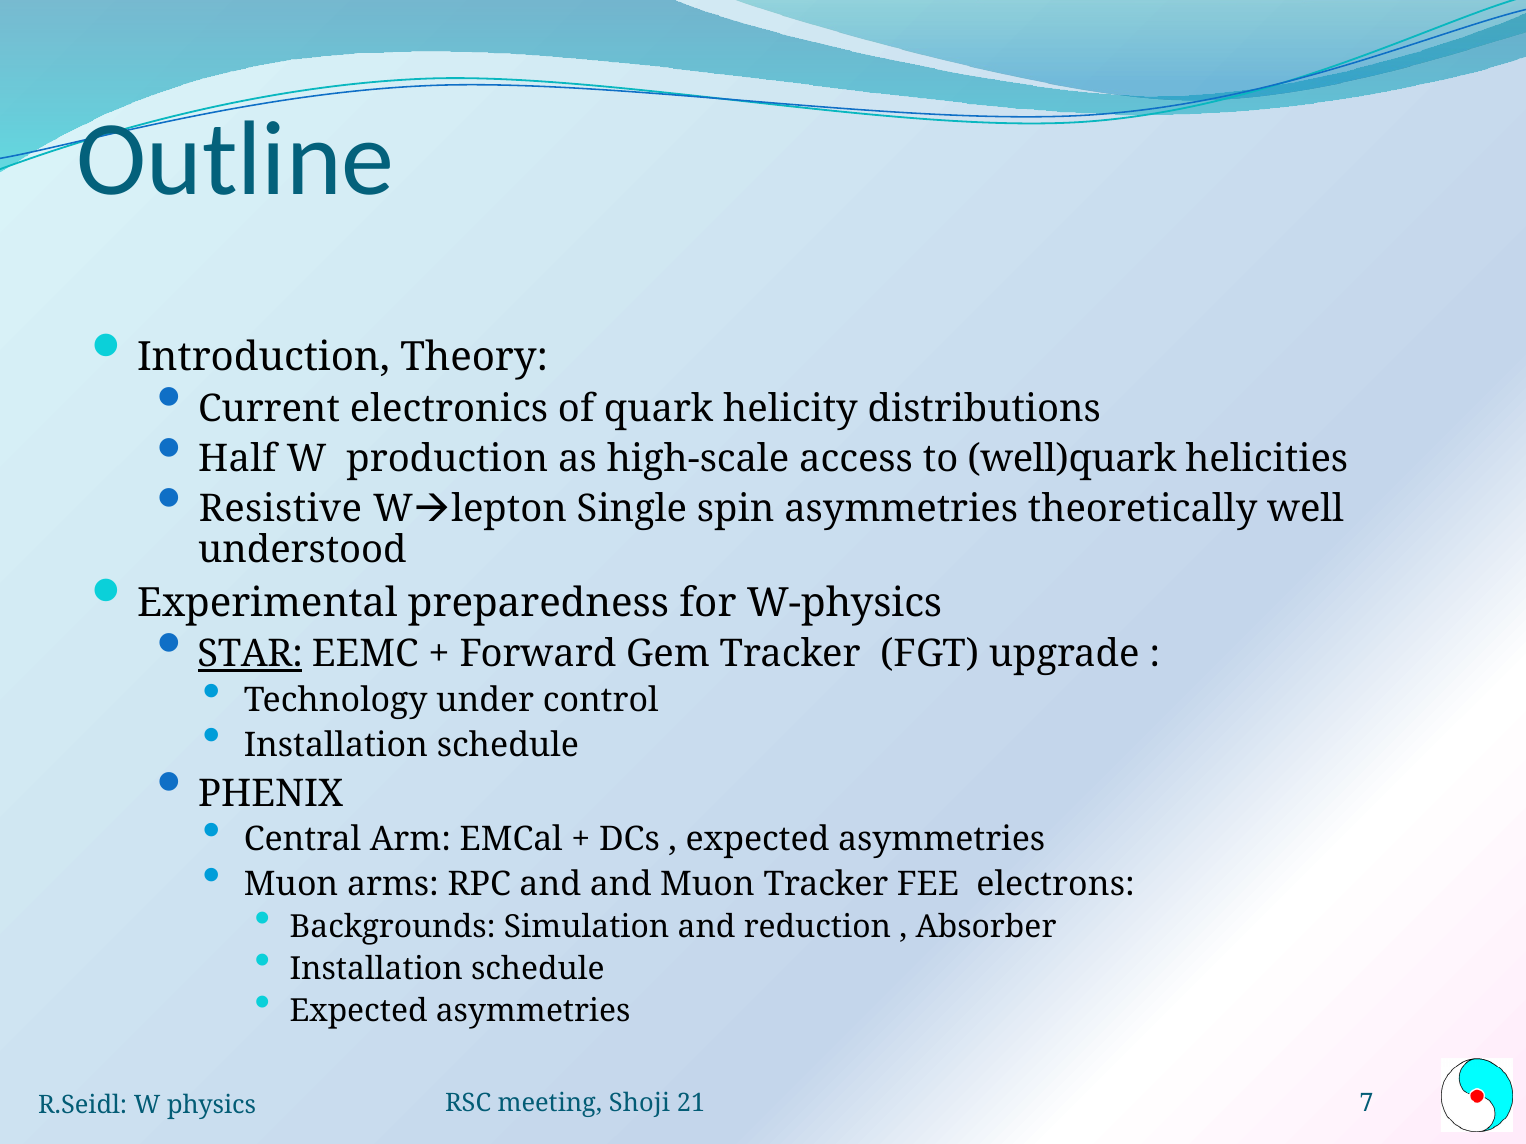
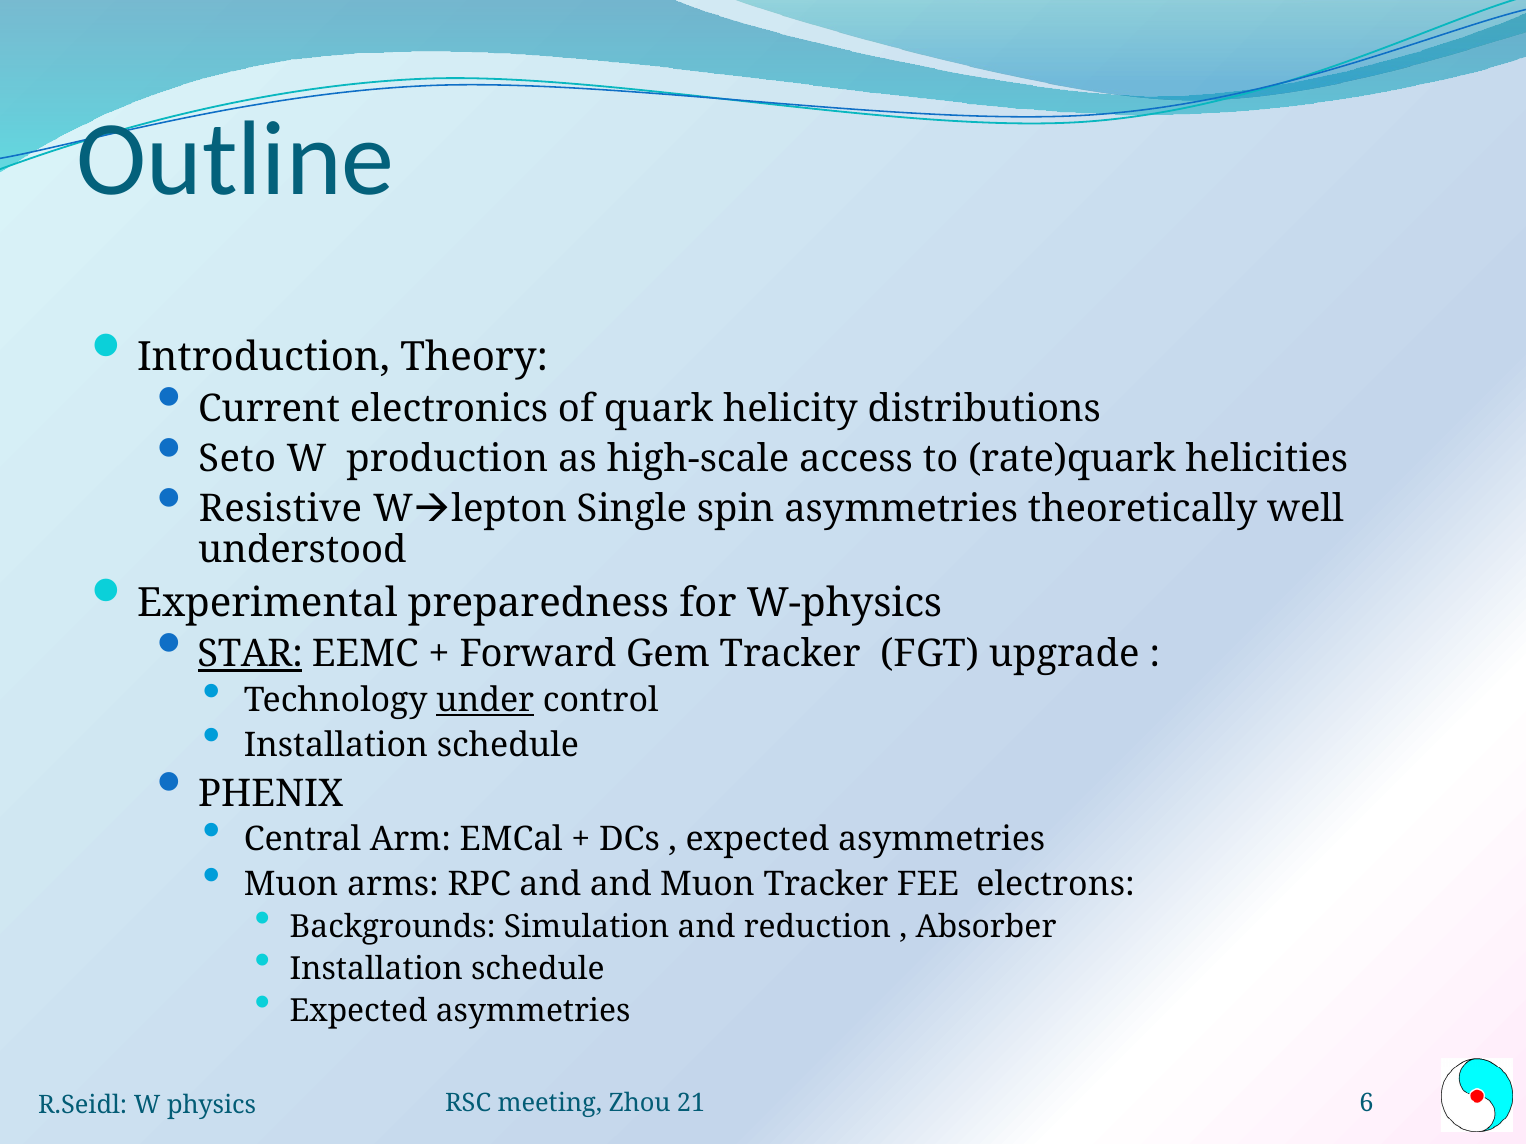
Half: Half -> Seto (237, 459)
well)quark: well)quark -> rate)quark (1072, 459)
under underline: none -> present (485, 701)
Shoji: Shoji -> Zhou (640, 1104)
7: 7 -> 6 (1367, 1104)
